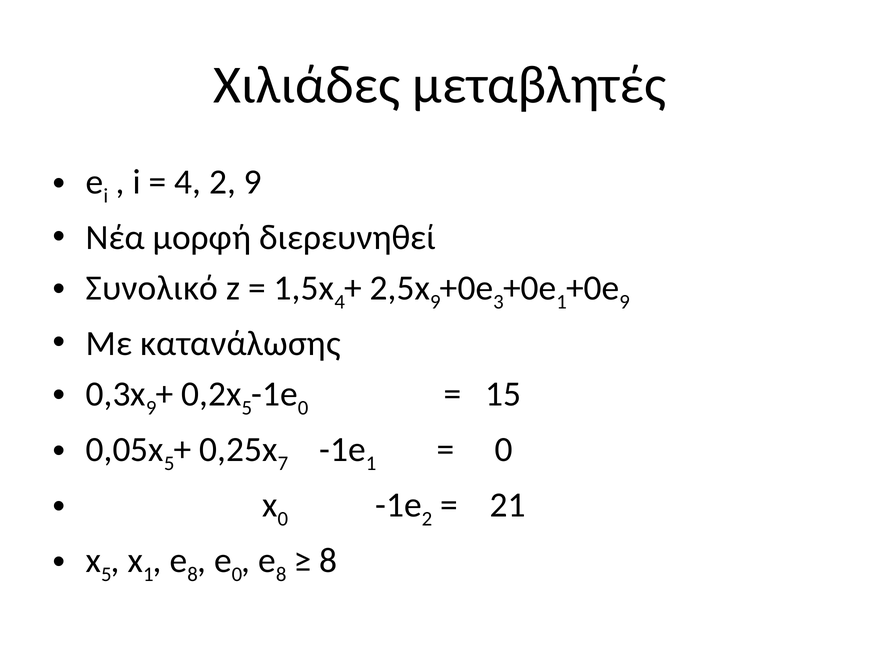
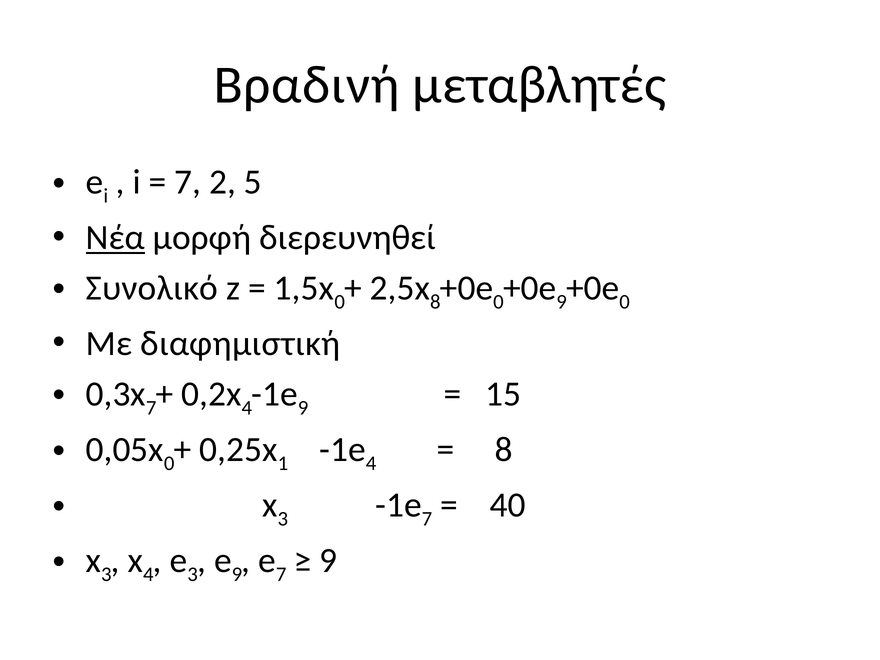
Χιλιάδες: Χιλιάδες -> Βραδινή (307, 85)
4: 4 -> 7 (188, 182)
2 9: 9 -> 5 (253, 182)
Νέα underline: none -> present (115, 238)
4: 4 -> 0 (340, 302)
9: 9 -> 8 (435, 302)
3: 3 -> 0 (498, 302)
1: 1 -> 9 (562, 302)
9: 9 -> 0 (625, 302)
κατανάλωσης: κατανάλωσης -> διαφημιστική (240, 344)
9: 9 -> 7 (151, 408)
5: 5 -> 4 (247, 408)
0: 0 -> 9 (303, 408)
5: 5 -> 0 (169, 463)
7: 7 -> 1 (283, 463)
1: 1 -> 4 (371, 463)
0: 0 -> 8 (504, 450)
0: 0 -> 3 (283, 519)
2: 2 -> 7 (427, 519)
21: 21 -> 40 (508, 505)
5: 5 -> 3 (106, 575)
1: 1 -> 4 (148, 575)
8: 8 -> 3 (193, 575)
0: 0 -> 9 (237, 575)
8: 8 -> 7 (281, 575)
8: 8 -> 9 (328, 561)
